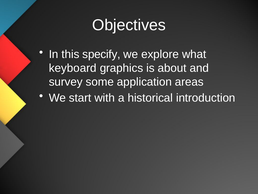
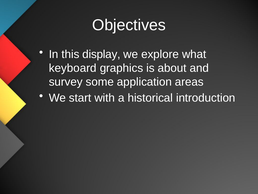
specify: specify -> display (101, 54)
